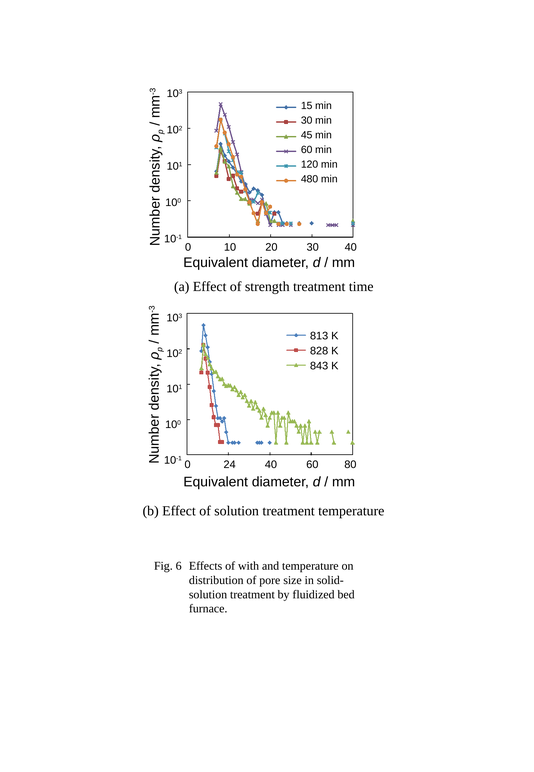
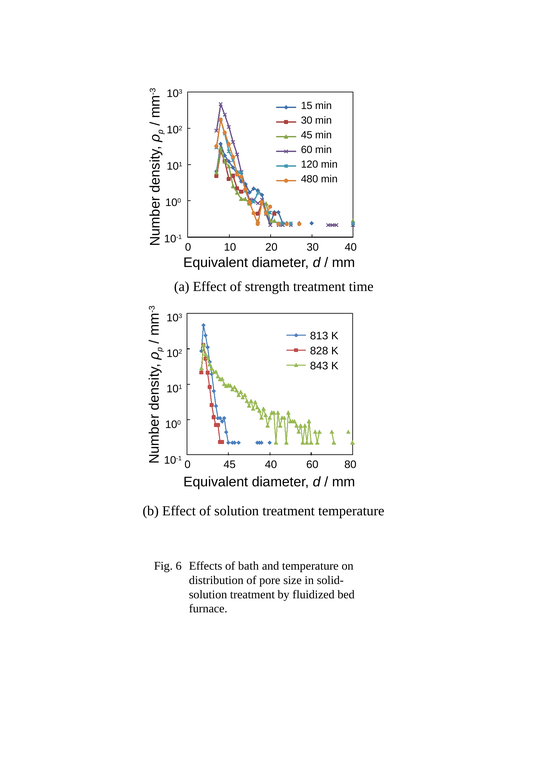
0 24: 24 -> 45 (230, 464)
with: with -> bath (248, 565)
